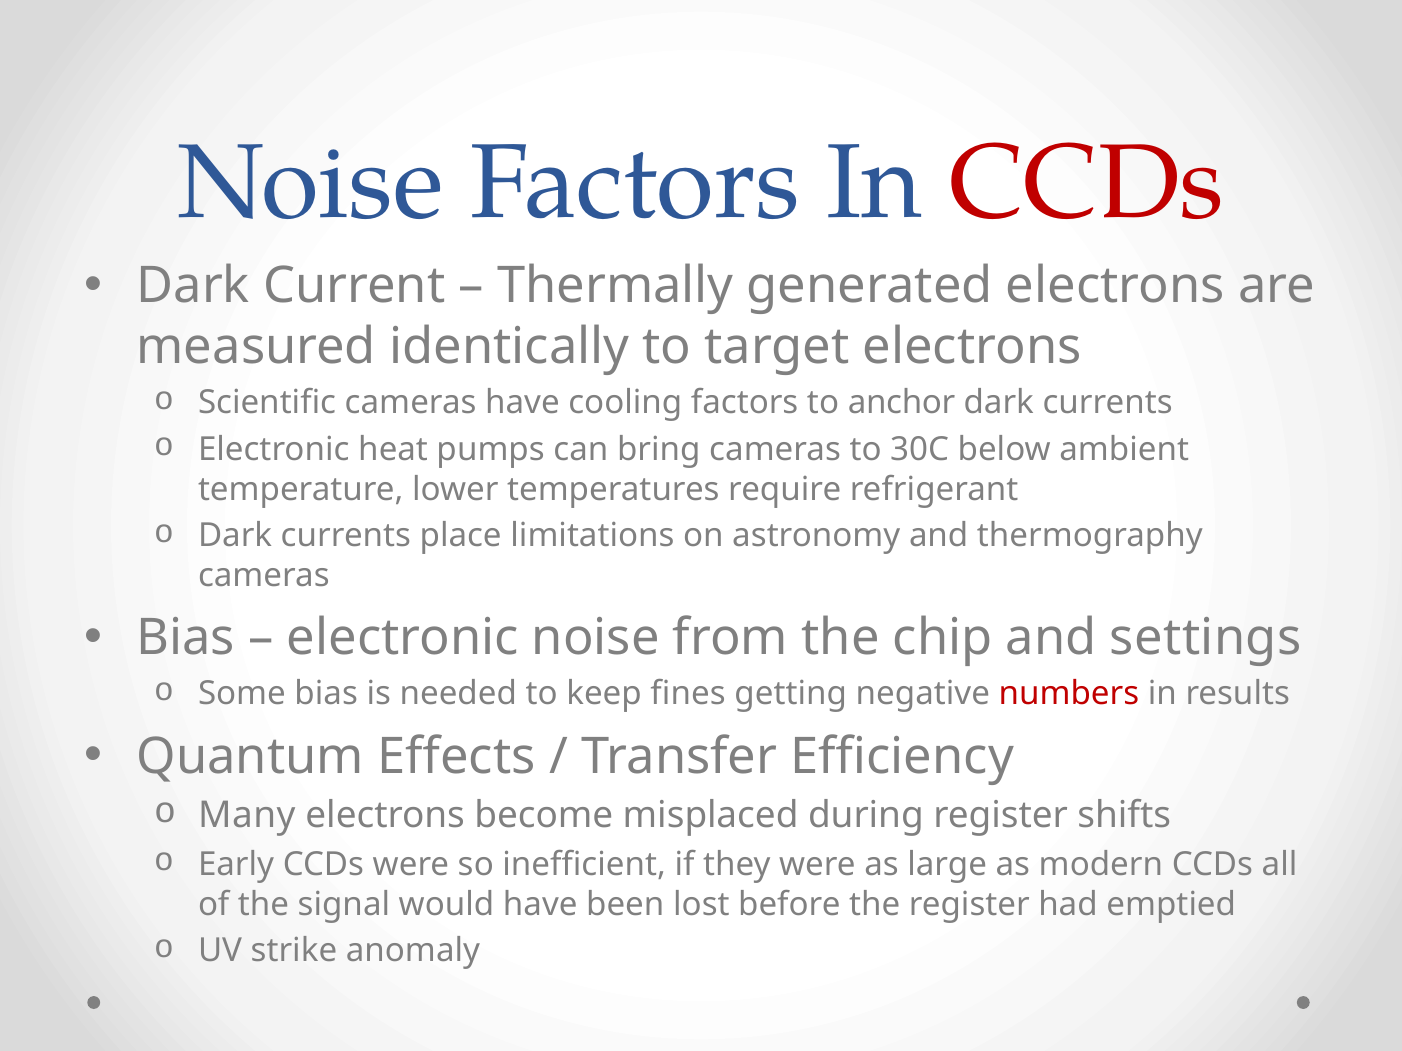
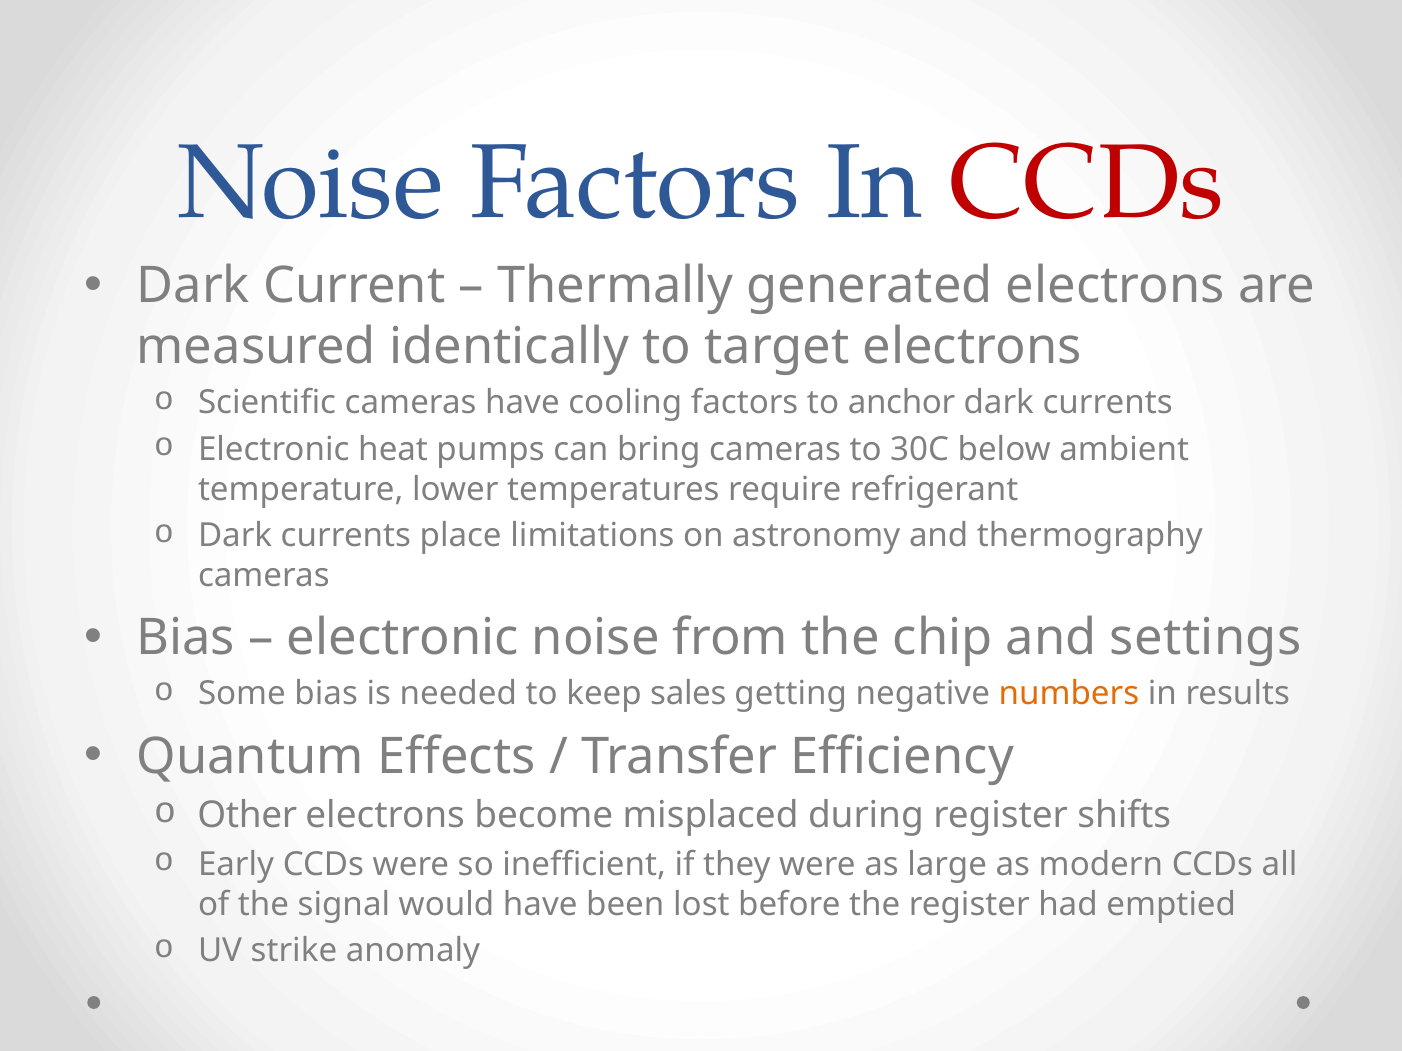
fines: fines -> sales (688, 694)
numbers colour: red -> orange (1069, 694)
Many: Many -> Other (247, 816)
